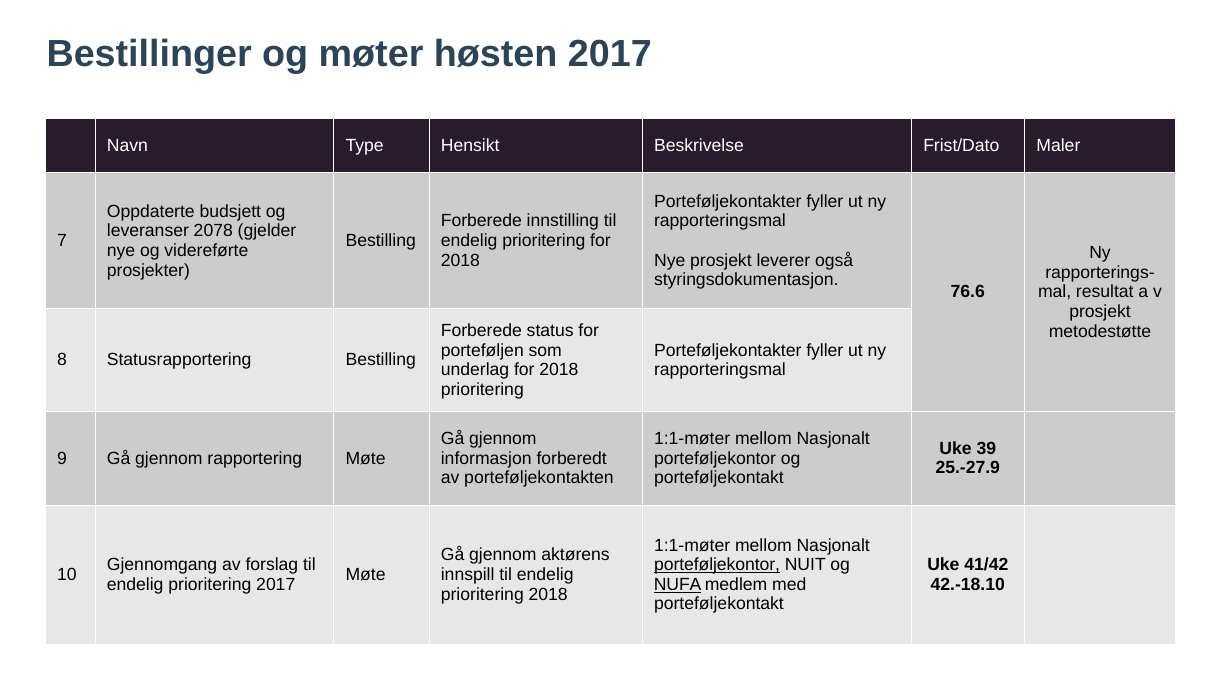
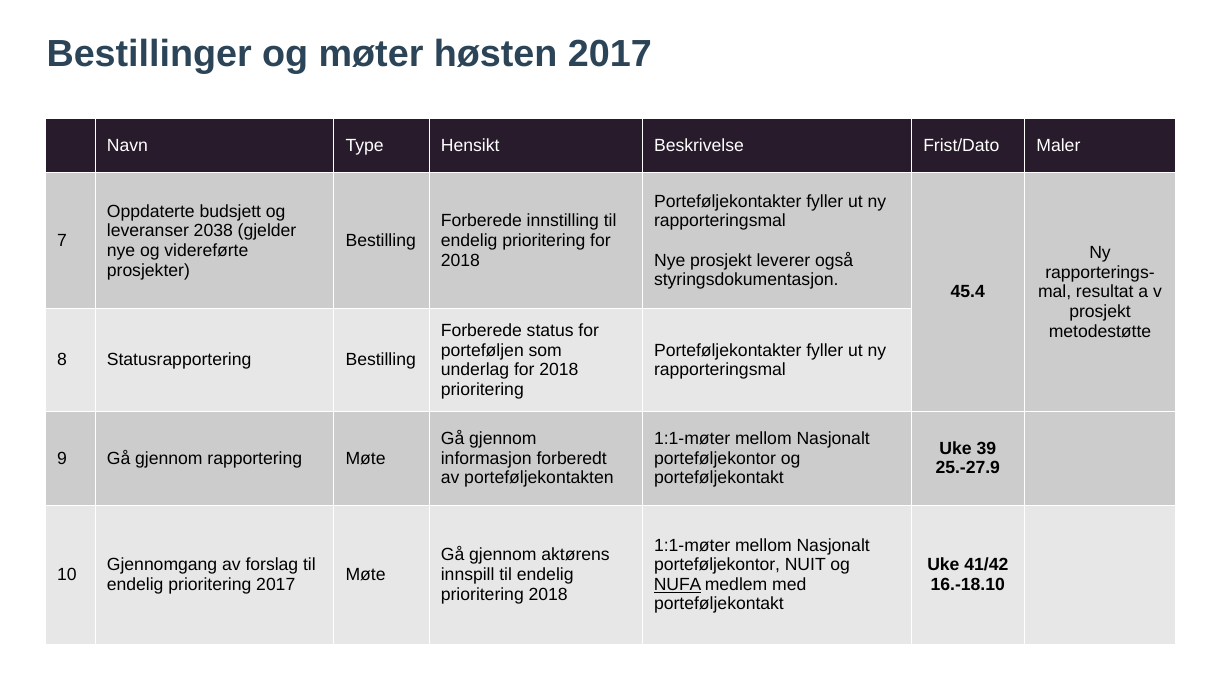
2078: 2078 -> 2038 (213, 231)
76.6: 76.6 -> 45.4 (968, 292)
porteføljekontor underline: present -> none (717, 565)
42.-18.10: 42.-18.10 -> 16.-18.10 (968, 585)
